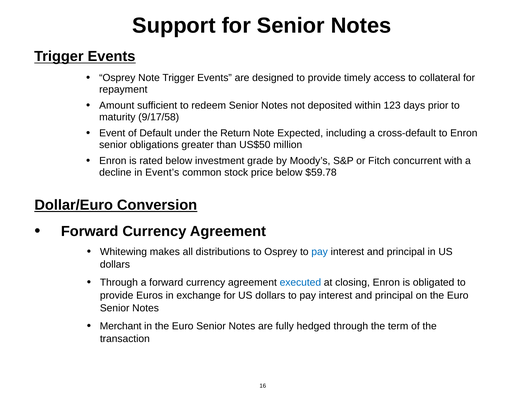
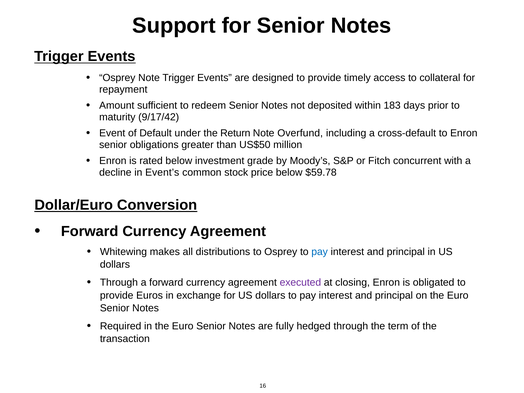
123: 123 -> 183 (392, 105)
9/17/58: 9/17/58 -> 9/17/42 (159, 117)
Expected: Expected -> Overfund (300, 133)
executed colour: blue -> purple (300, 283)
Merchant: Merchant -> Required (121, 326)
